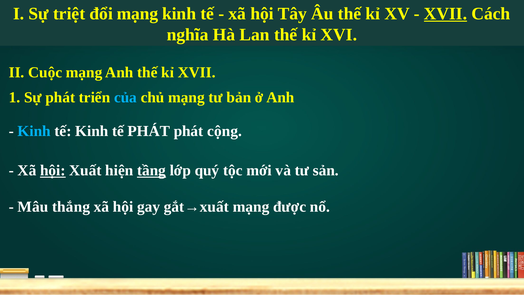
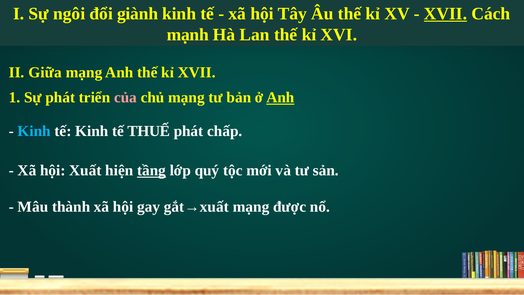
triệt: triệt -> ngôi (69, 14)
đổi mạng: mạng -> giành (138, 14)
nghĩa: nghĩa -> mạnh (188, 35)
Cuộc: Cuộc -> Giữa (45, 72)
của colour: light blue -> pink (126, 97)
Anh underline: none -> present (280, 97)
tế PHÁT: PHÁT -> THUẾ (149, 131)
cộng: cộng -> chấp (225, 131)
hội underline: present -> none (53, 170)
thắng: thắng -> thành (71, 207)
